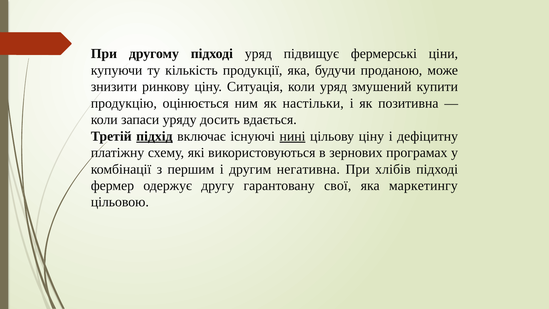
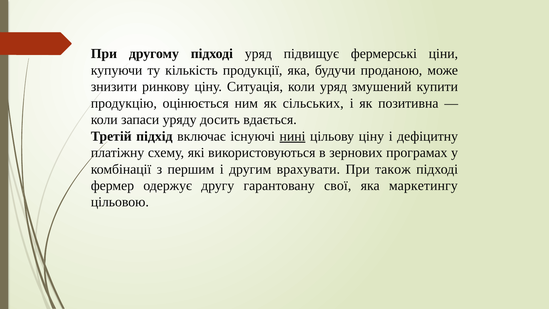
настільки: настільки -> сільських (313, 103)
підхід underline: present -> none (154, 136)
негативна: негативна -> врахувати (308, 169)
хлібів: хлібів -> також (393, 169)
